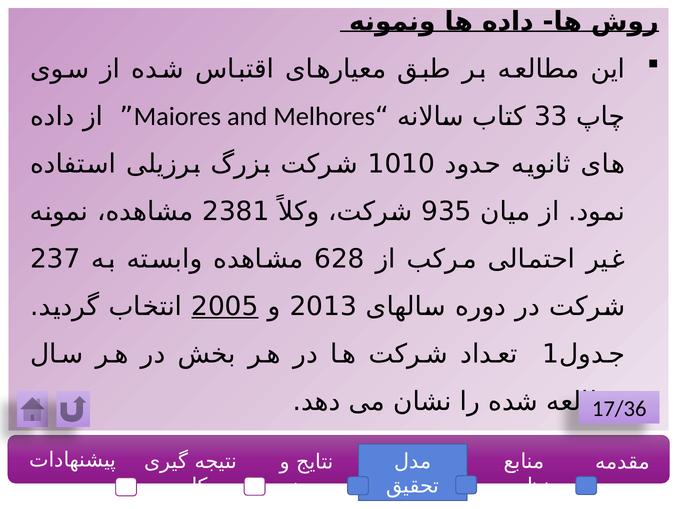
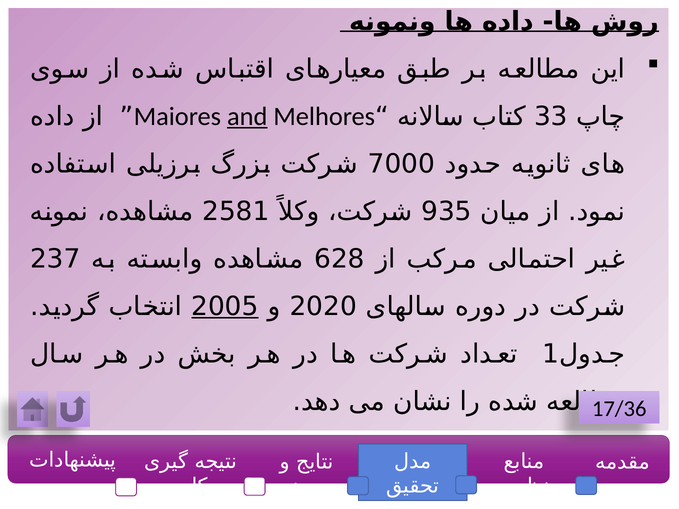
and underline: none -> present (247, 116)
1010: 1010 -> 7000 (401, 164)
2381: 2381 -> 2581 (236, 212)
2013: 2013 -> 2020 (323, 307)
